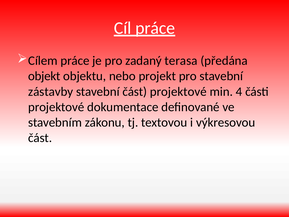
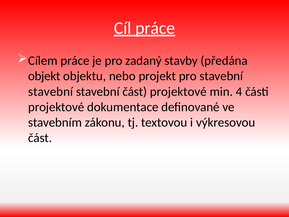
terasa: terasa -> stavby (181, 61)
zástavby: zástavby -> stavební (51, 91)
